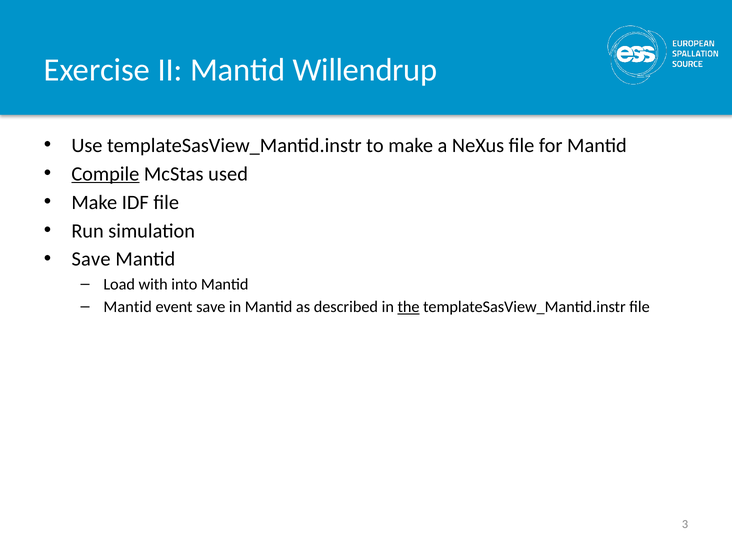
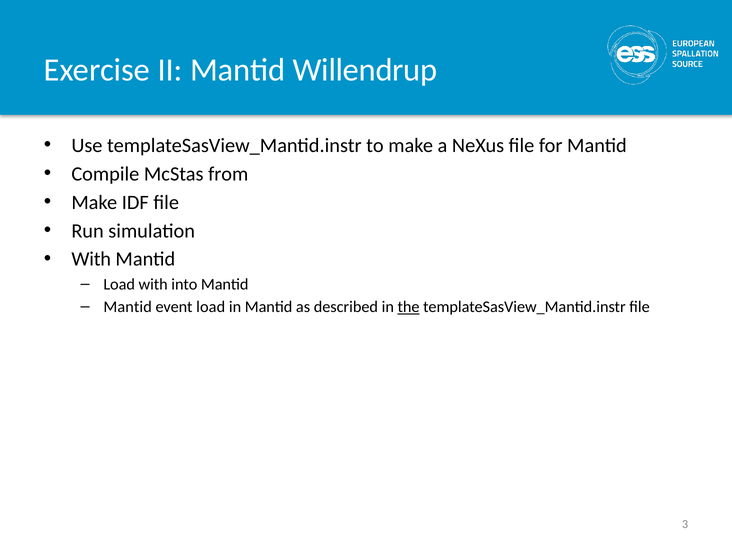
Compile underline: present -> none (105, 174)
used: used -> from (228, 174)
Save: Save -> With (91, 259)
event save: save -> load (211, 307)
